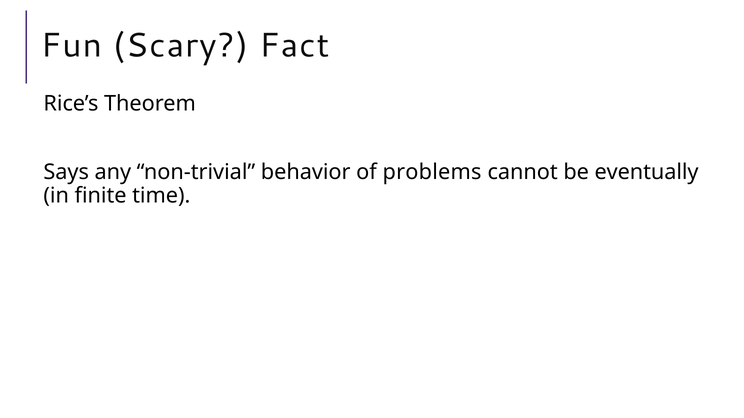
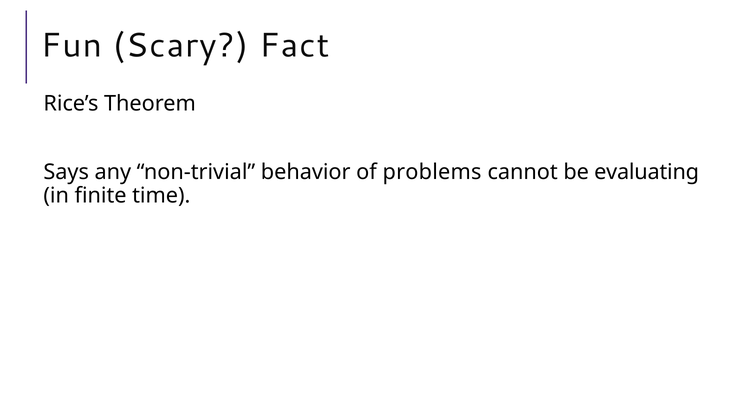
eventually: eventually -> evaluating (647, 172)
